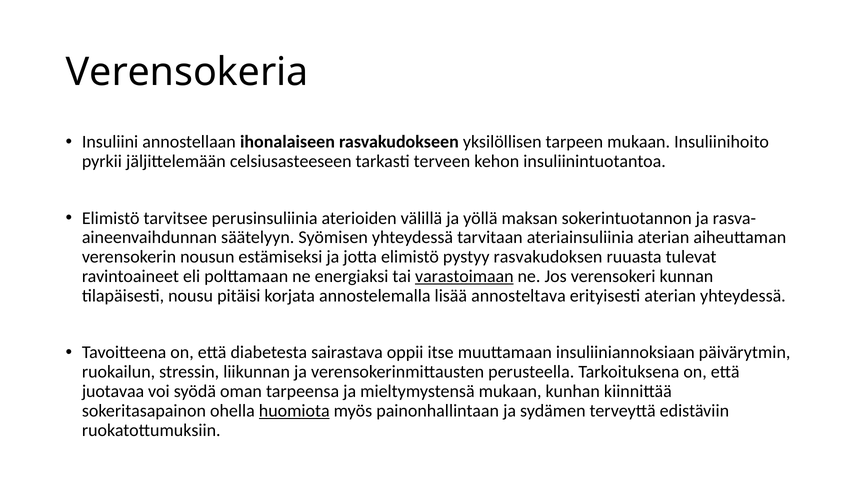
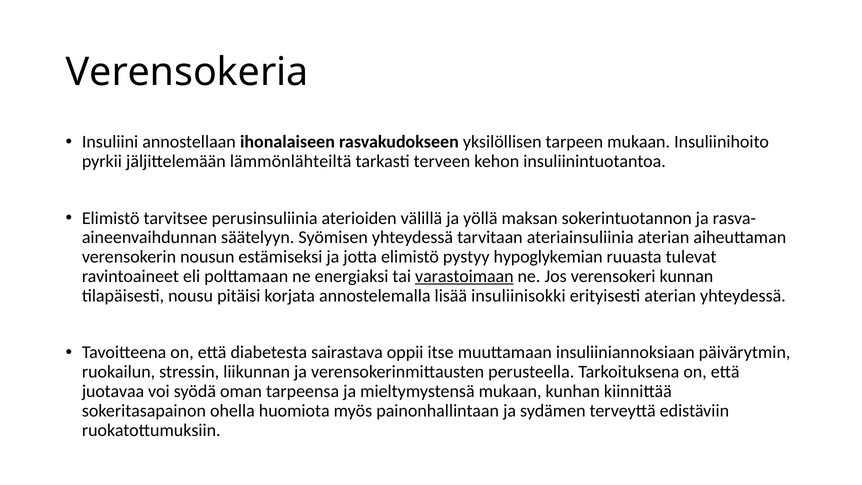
celsiusasteeseen: celsiusasteeseen -> lämmönlähteiltä (291, 161)
rasvakudoksen: rasvakudoksen -> hypoglykemian (548, 257)
annosteltava: annosteltava -> insuliinisokki (518, 296)
huomiota underline: present -> none (294, 411)
